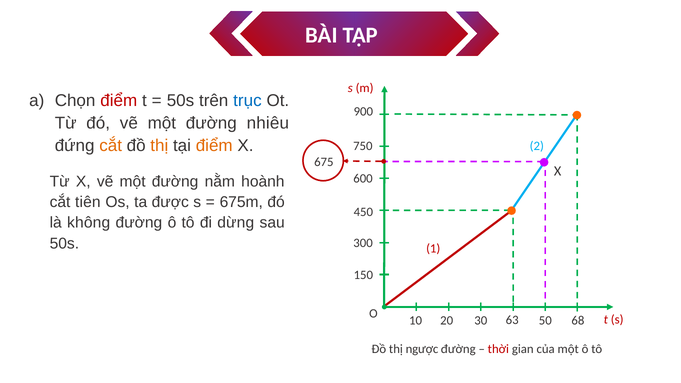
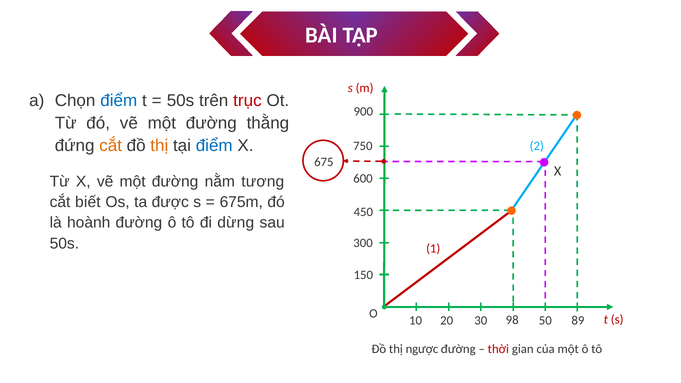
điểm colour: red -> blue (119, 101)
trục colour: blue -> red (247, 101)
nhiêu: nhiêu -> thằng (268, 123)
điểm colour: orange -> blue (214, 146)
hoành: hoành -> tương (263, 182)
tiên: tiên -> biết (88, 202)
không: không -> hoành (89, 223)
63: 63 -> 98 (512, 320)
68: 68 -> 89 (578, 321)
